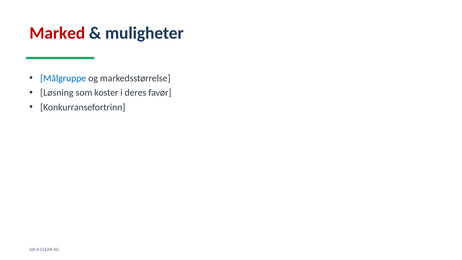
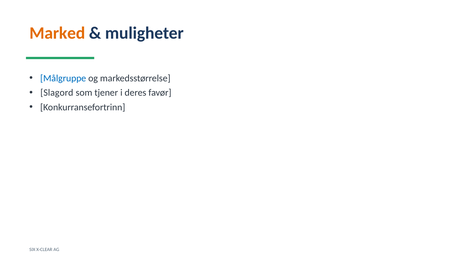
Marked colour: red -> orange (57, 33)
Løsning: Løsning -> Slagord (57, 93)
koster: koster -> tjener (106, 93)
